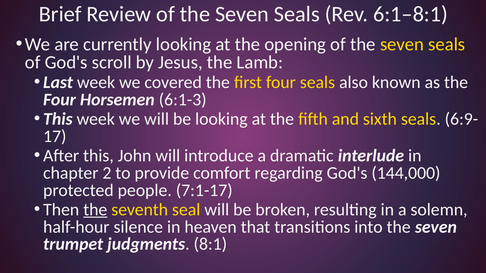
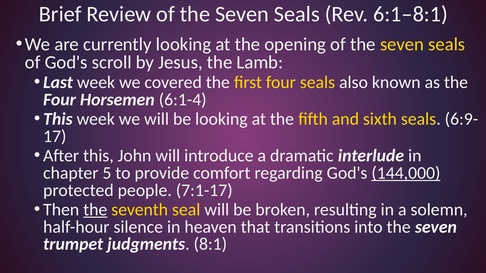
6:1-3: 6:1-3 -> 6:1-4 (183, 100)
2: 2 -> 5 (107, 173)
144,000 underline: none -> present (406, 173)
